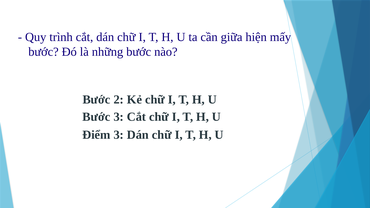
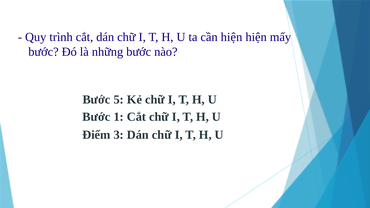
cần giữa: giữa -> hiện (232, 37)
2: 2 -> 5 (119, 100)
Bước 3: 3 -> 1 (119, 117)
